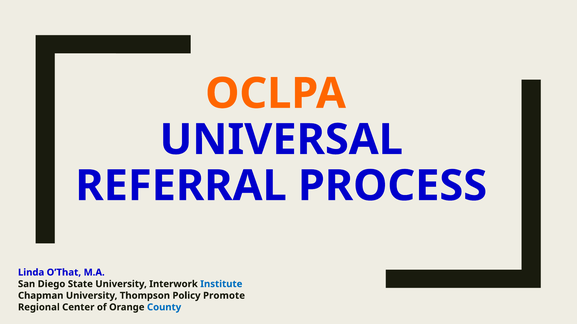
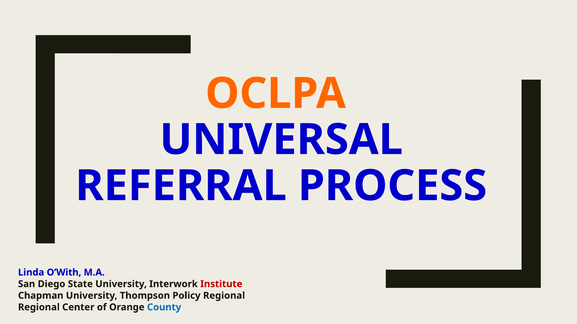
O’That: O’That -> O’With (64, 273)
Institute colour: blue -> red (221, 284)
Policy Promote: Promote -> Regional (224, 296)
